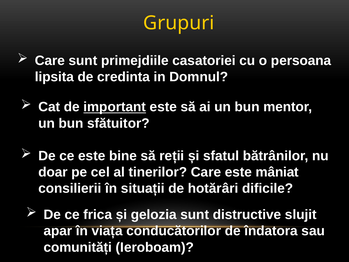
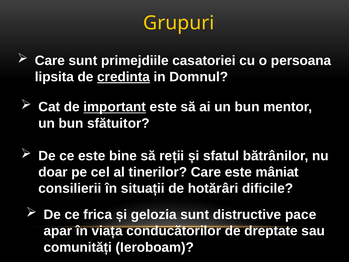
credinta underline: none -> present (124, 77)
slujit: slujit -> pace (301, 214)
îndatora: îndatora -> dreptate (271, 231)
